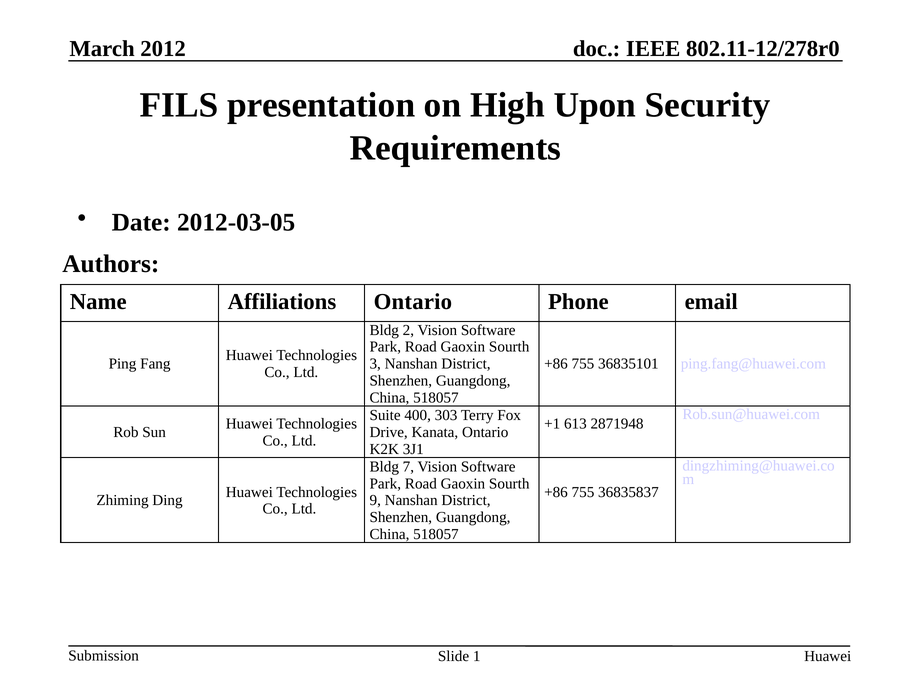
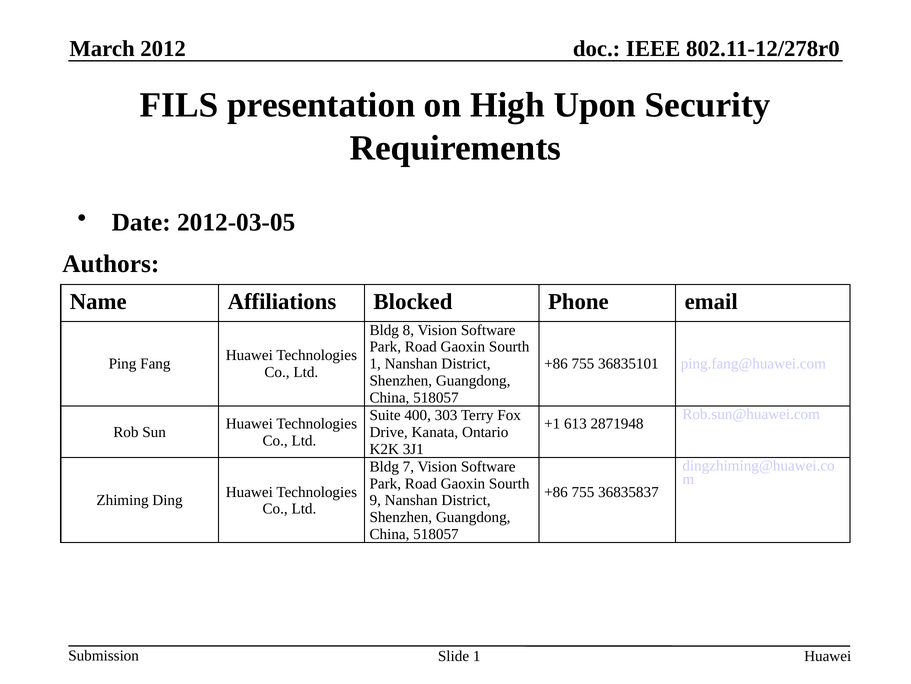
Affiliations Ontario: Ontario -> Blocked (413, 302)
2: 2 -> 8 (408, 330)
3: 3 -> 1 (375, 363)
